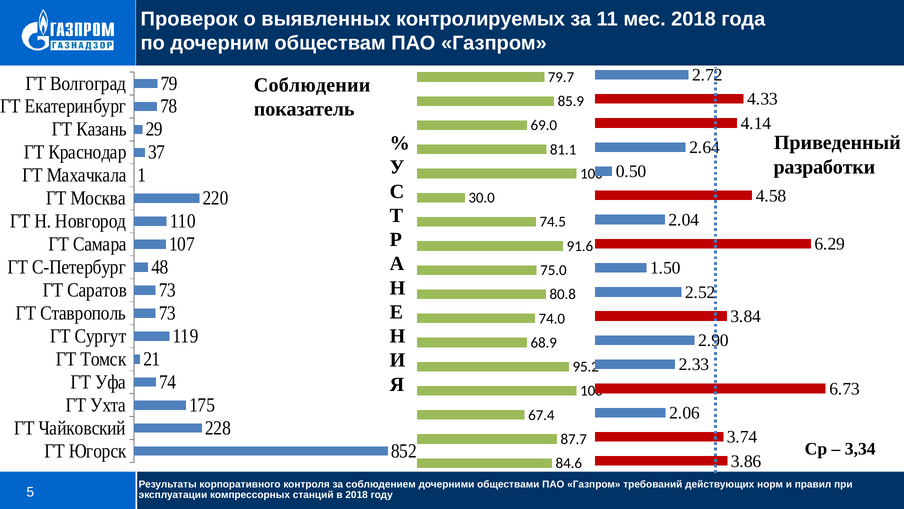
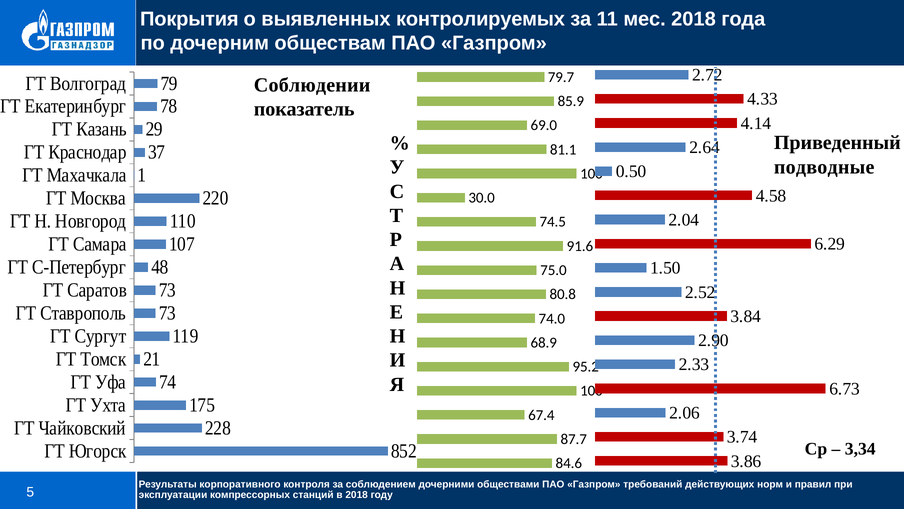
Проверок: Проверок -> Покрытия (189, 19)
разработки: разработки -> подводные (824, 167)
